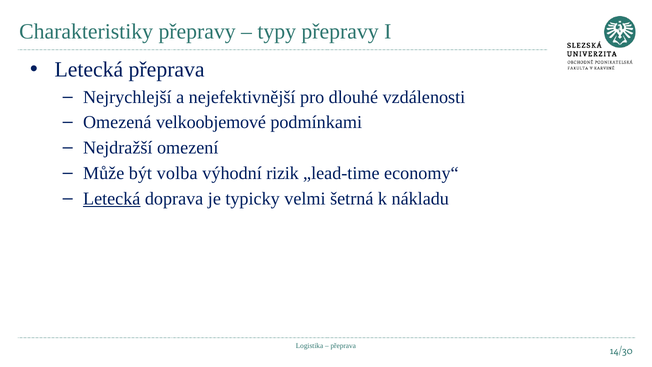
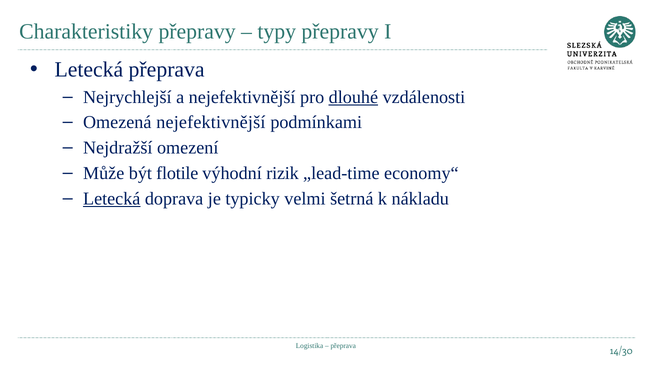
dlouhé underline: none -> present (353, 97)
Omezená velkoobjemové: velkoobjemové -> nejefektivnější (211, 122)
volba: volba -> flotile (177, 173)
